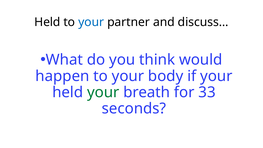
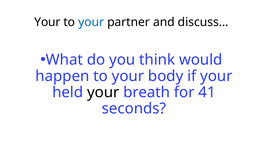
Held: Held -> Your (47, 22)
your colour: green -> black (103, 92)
33: 33 -> 41 (207, 92)
